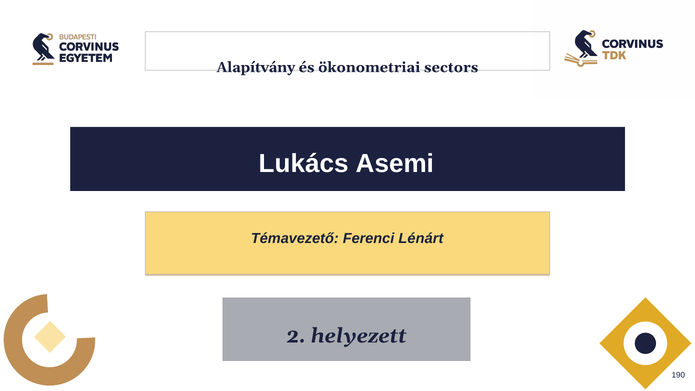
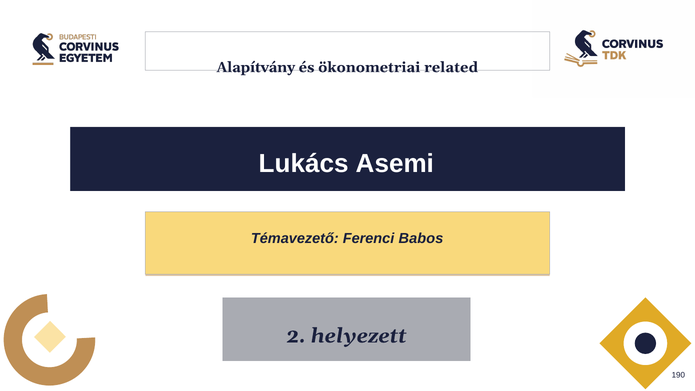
sectors: sectors -> related (451, 67)
Lénárt: Lénárt -> Babos (421, 239)
